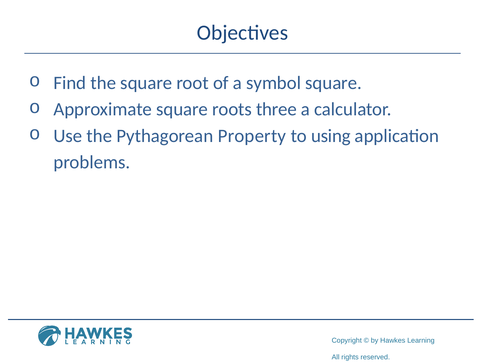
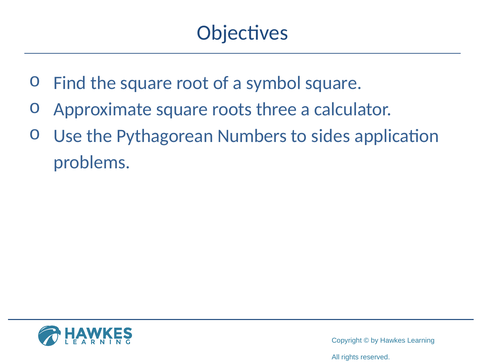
Property: Property -> Numbers (252, 136)
using: using -> sides (331, 136)
